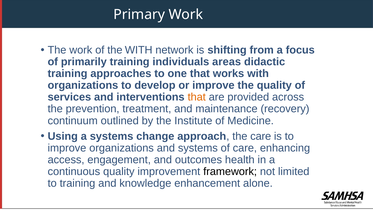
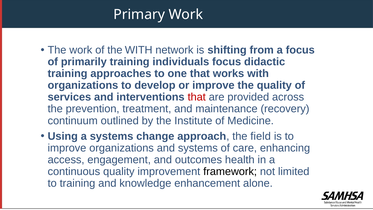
individuals areas: areas -> focus (227, 62)
that colour: orange -> red (197, 97)
the care: care -> field (261, 136)
